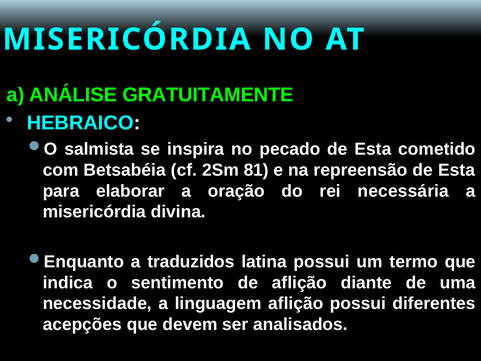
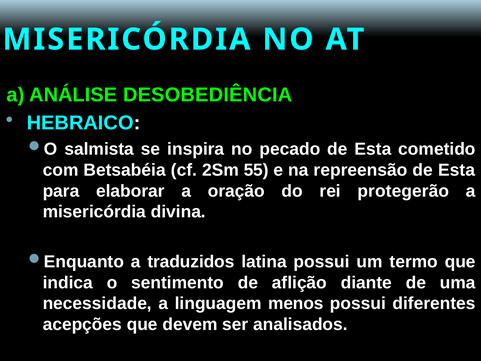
GRATUITAMENTE: GRATUITAMENTE -> DESOBEDIÊNCIA (208, 95)
81: 81 -> 55 (256, 170)
necessária: necessária -> protegerão (403, 191)
linguagem aflição: aflição -> menos (296, 303)
